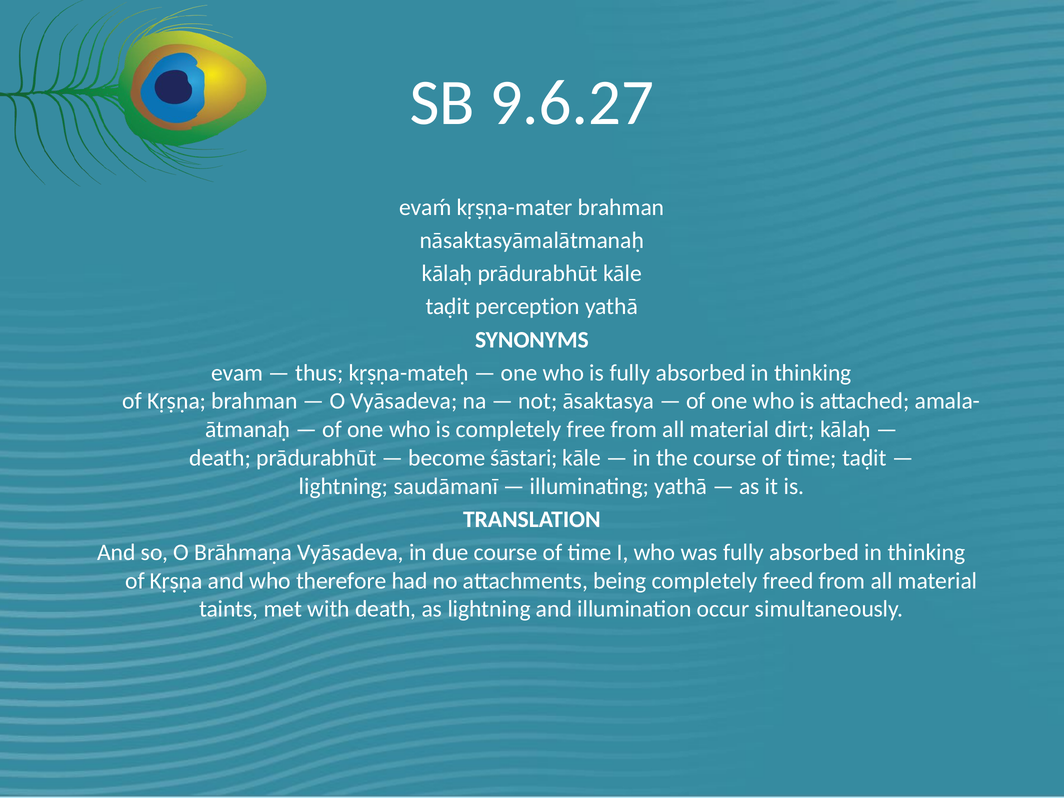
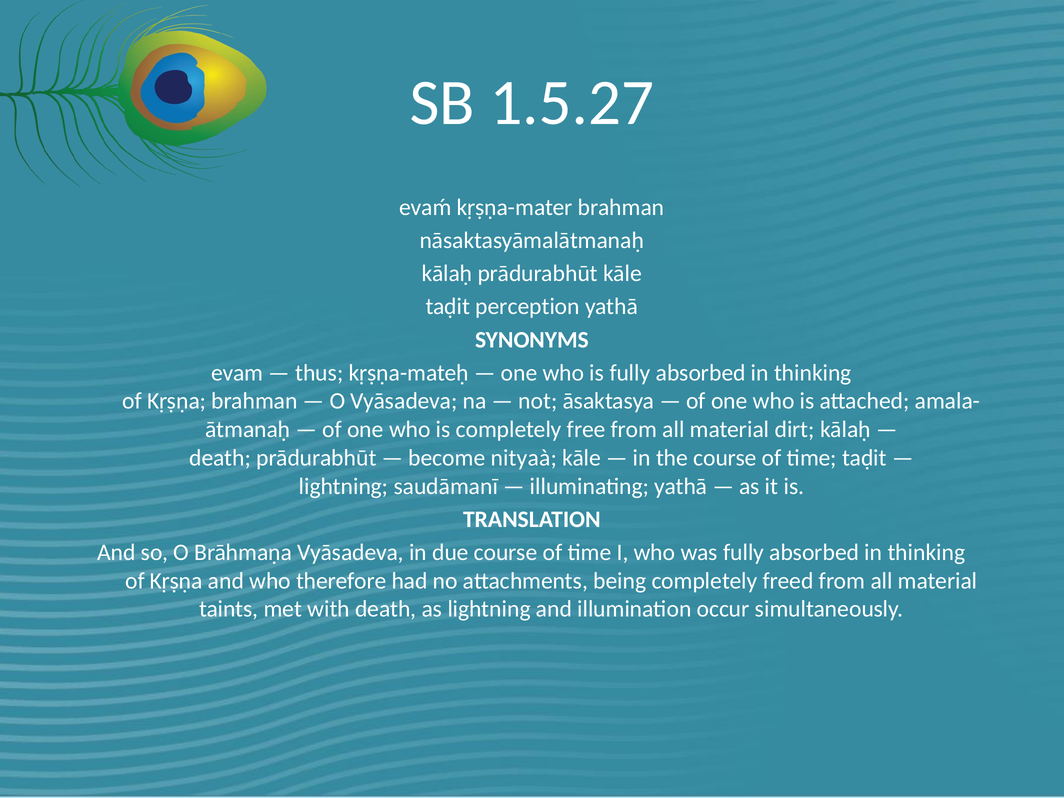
9.6.27: 9.6.27 -> 1.5.27 (572, 103)
śāstari: śāstari -> nityaà (524, 458)
